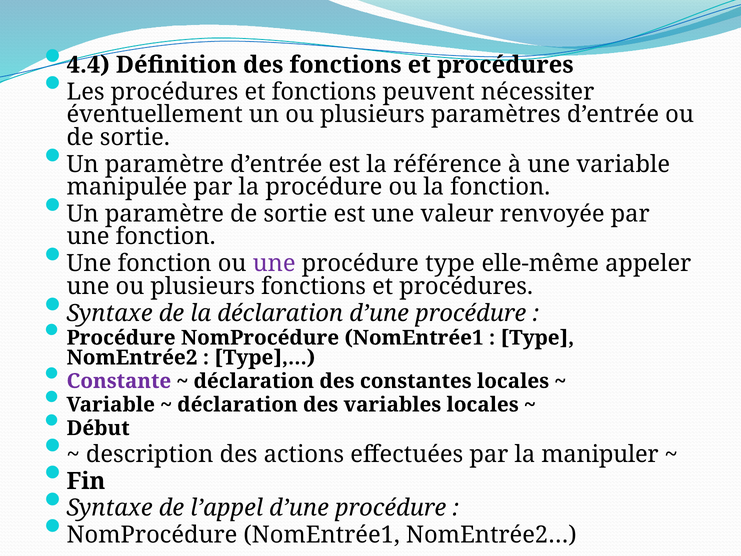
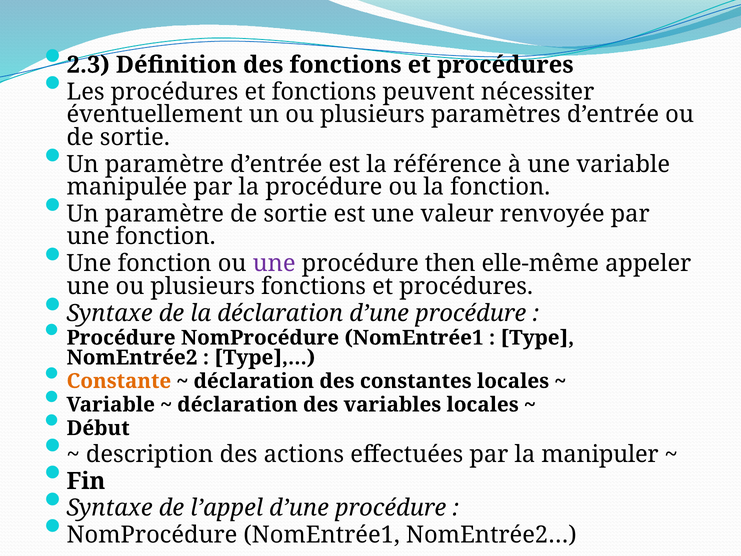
4.4: 4.4 -> 2.3 (88, 65)
procédure type: type -> then (450, 263)
Constante colour: purple -> orange (119, 381)
